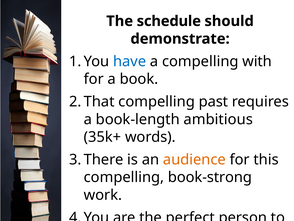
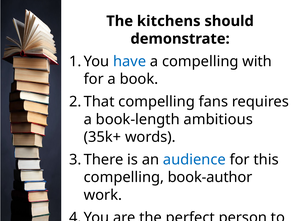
schedule: schedule -> kitchens (169, 21)
past: past -> fans (213, 101)
audience colour: orange -> blue (194, 159)
book-strong: book-strong -> book-author (210, 177)
